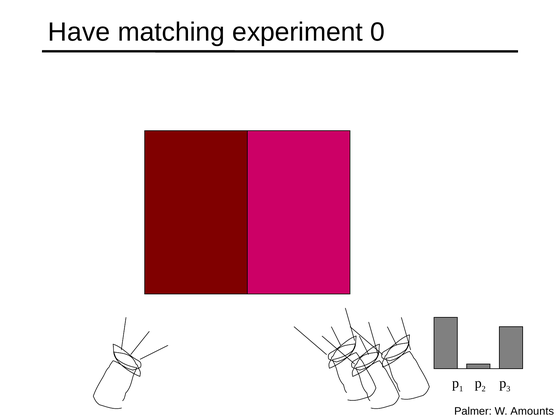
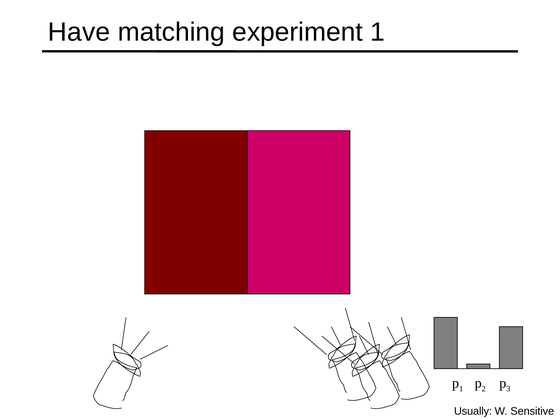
experiment 0: 0 -> 1 (378, 32)
Palmer: Palmer -> Usually (473, 411)
Amounts: Amounts -> Sensitive (532, 411)
